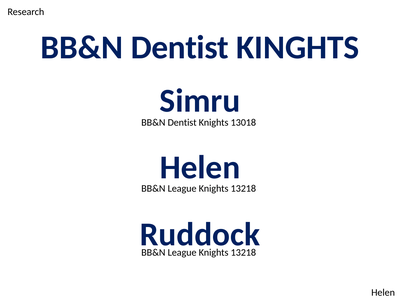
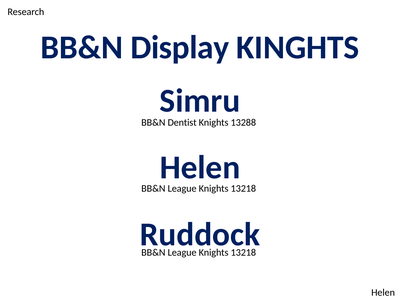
Dentist: Dentist -> Display (180, 48)
13018: 13018 -> 13288 (243, 122)
